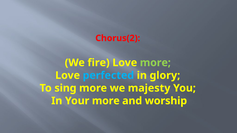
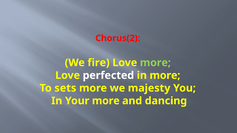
perfected colour: light blue -> white (108, 76)
in glory: glory -> more (165, 76)
sing: sing -> sets (65, 88)
worship: worship -> dancing (166, 101)
